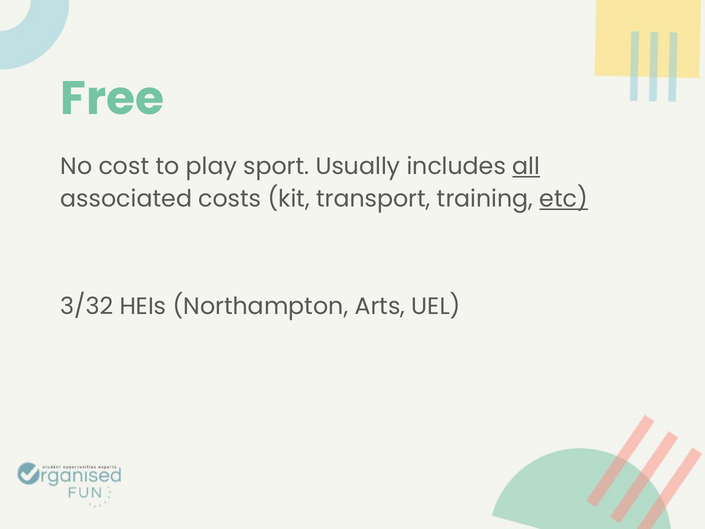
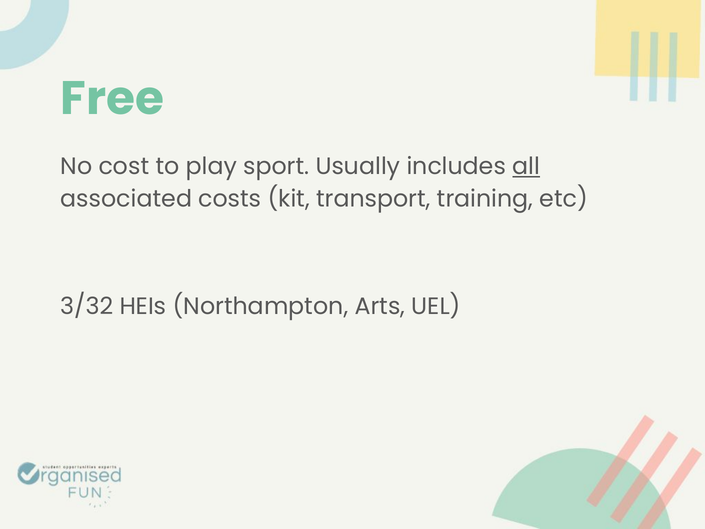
etc underline: present -> none (564, 199)
